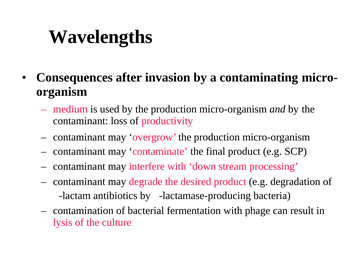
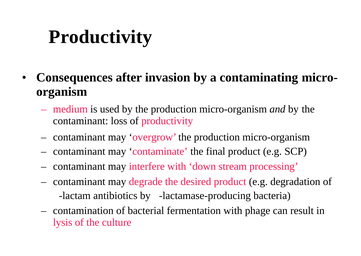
Wavelengths: Wavelengths -> Productivity (100, 37)
